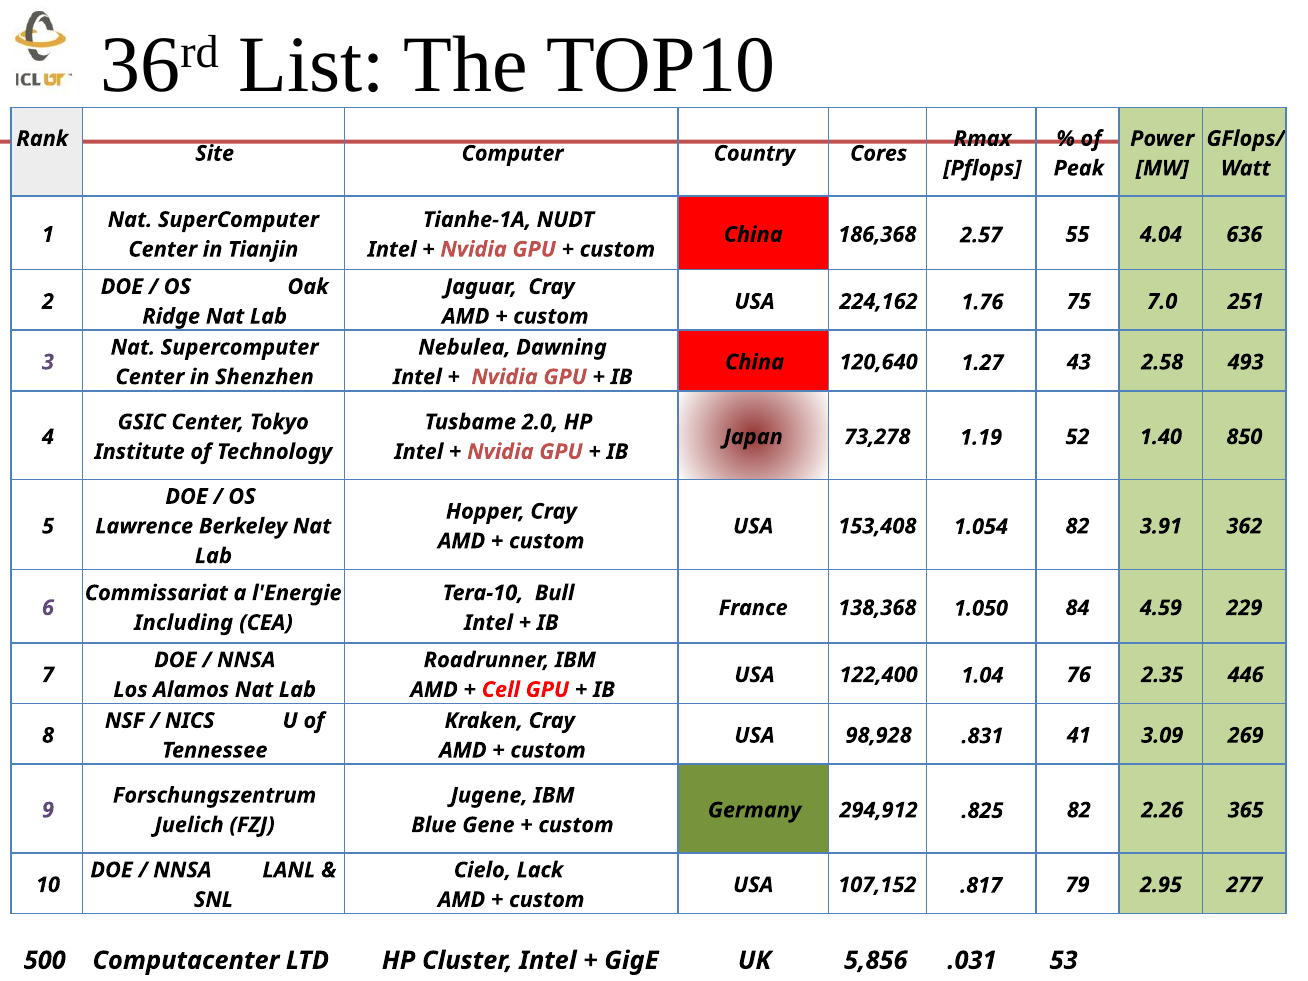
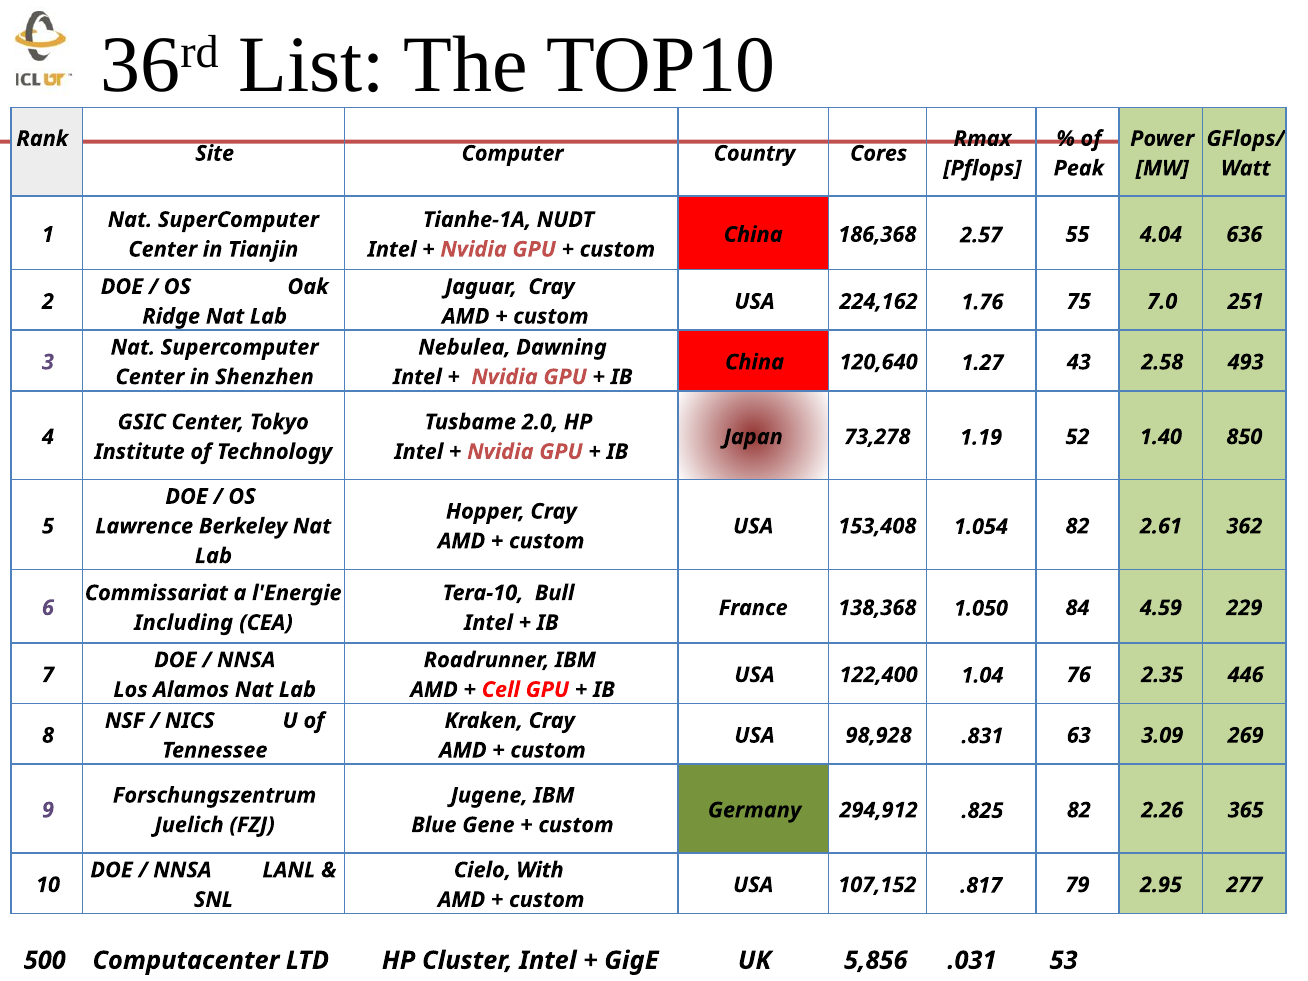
3.91: 3.91 -> 2.61 (1161, 526)
41: 41 -> 63 (1079, 735)
Lack: Lack -> With (540, 870)
